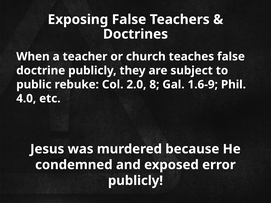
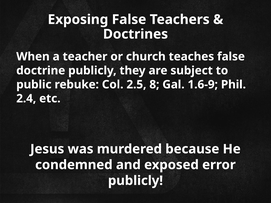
2.0: 2.0 -> 2.5 (136, 85)
4.0: 4.0 -> 2.4 (26, 99)
